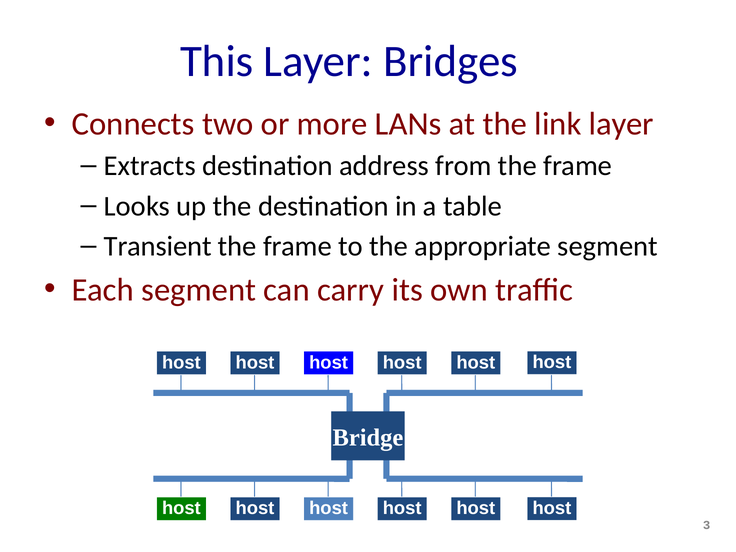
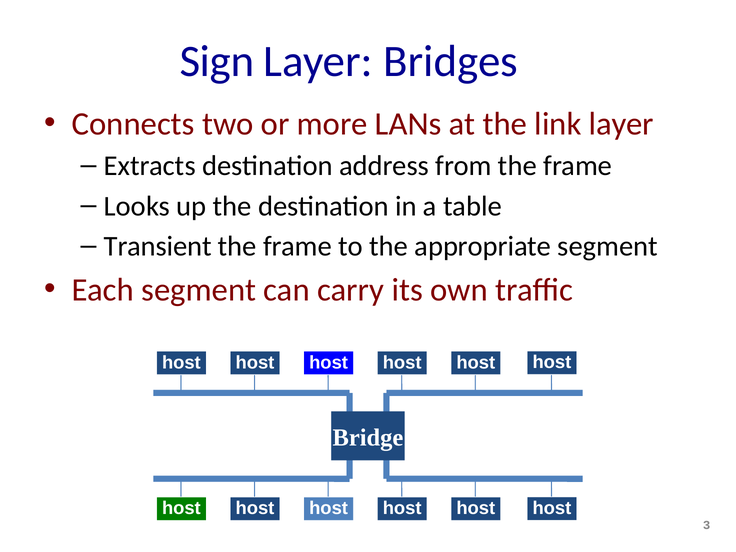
This: This -> Sign (217, 61)
